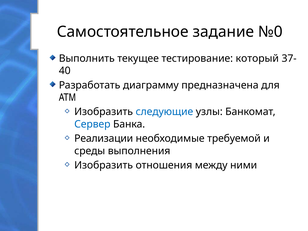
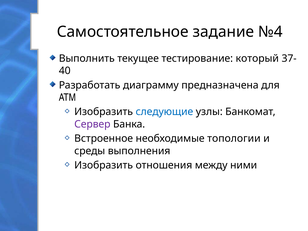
№0: №0 -> №4 (270, 32)
Сервер colour: blue -> purple (92, 124)
Реализации: Реализации -> Встроенное (104, 139)
требуемой: требуемой -> топологии (234, 139)
